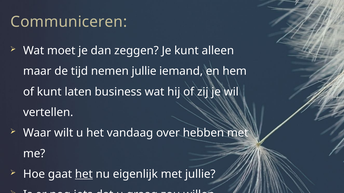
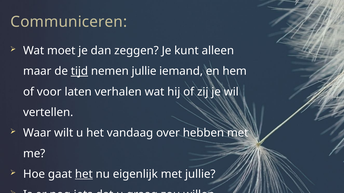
tijd underline: none -> present (79, 71)
of kunt: kunt -> voor (49, 92)
business: business -> verhalen (118, 92)
